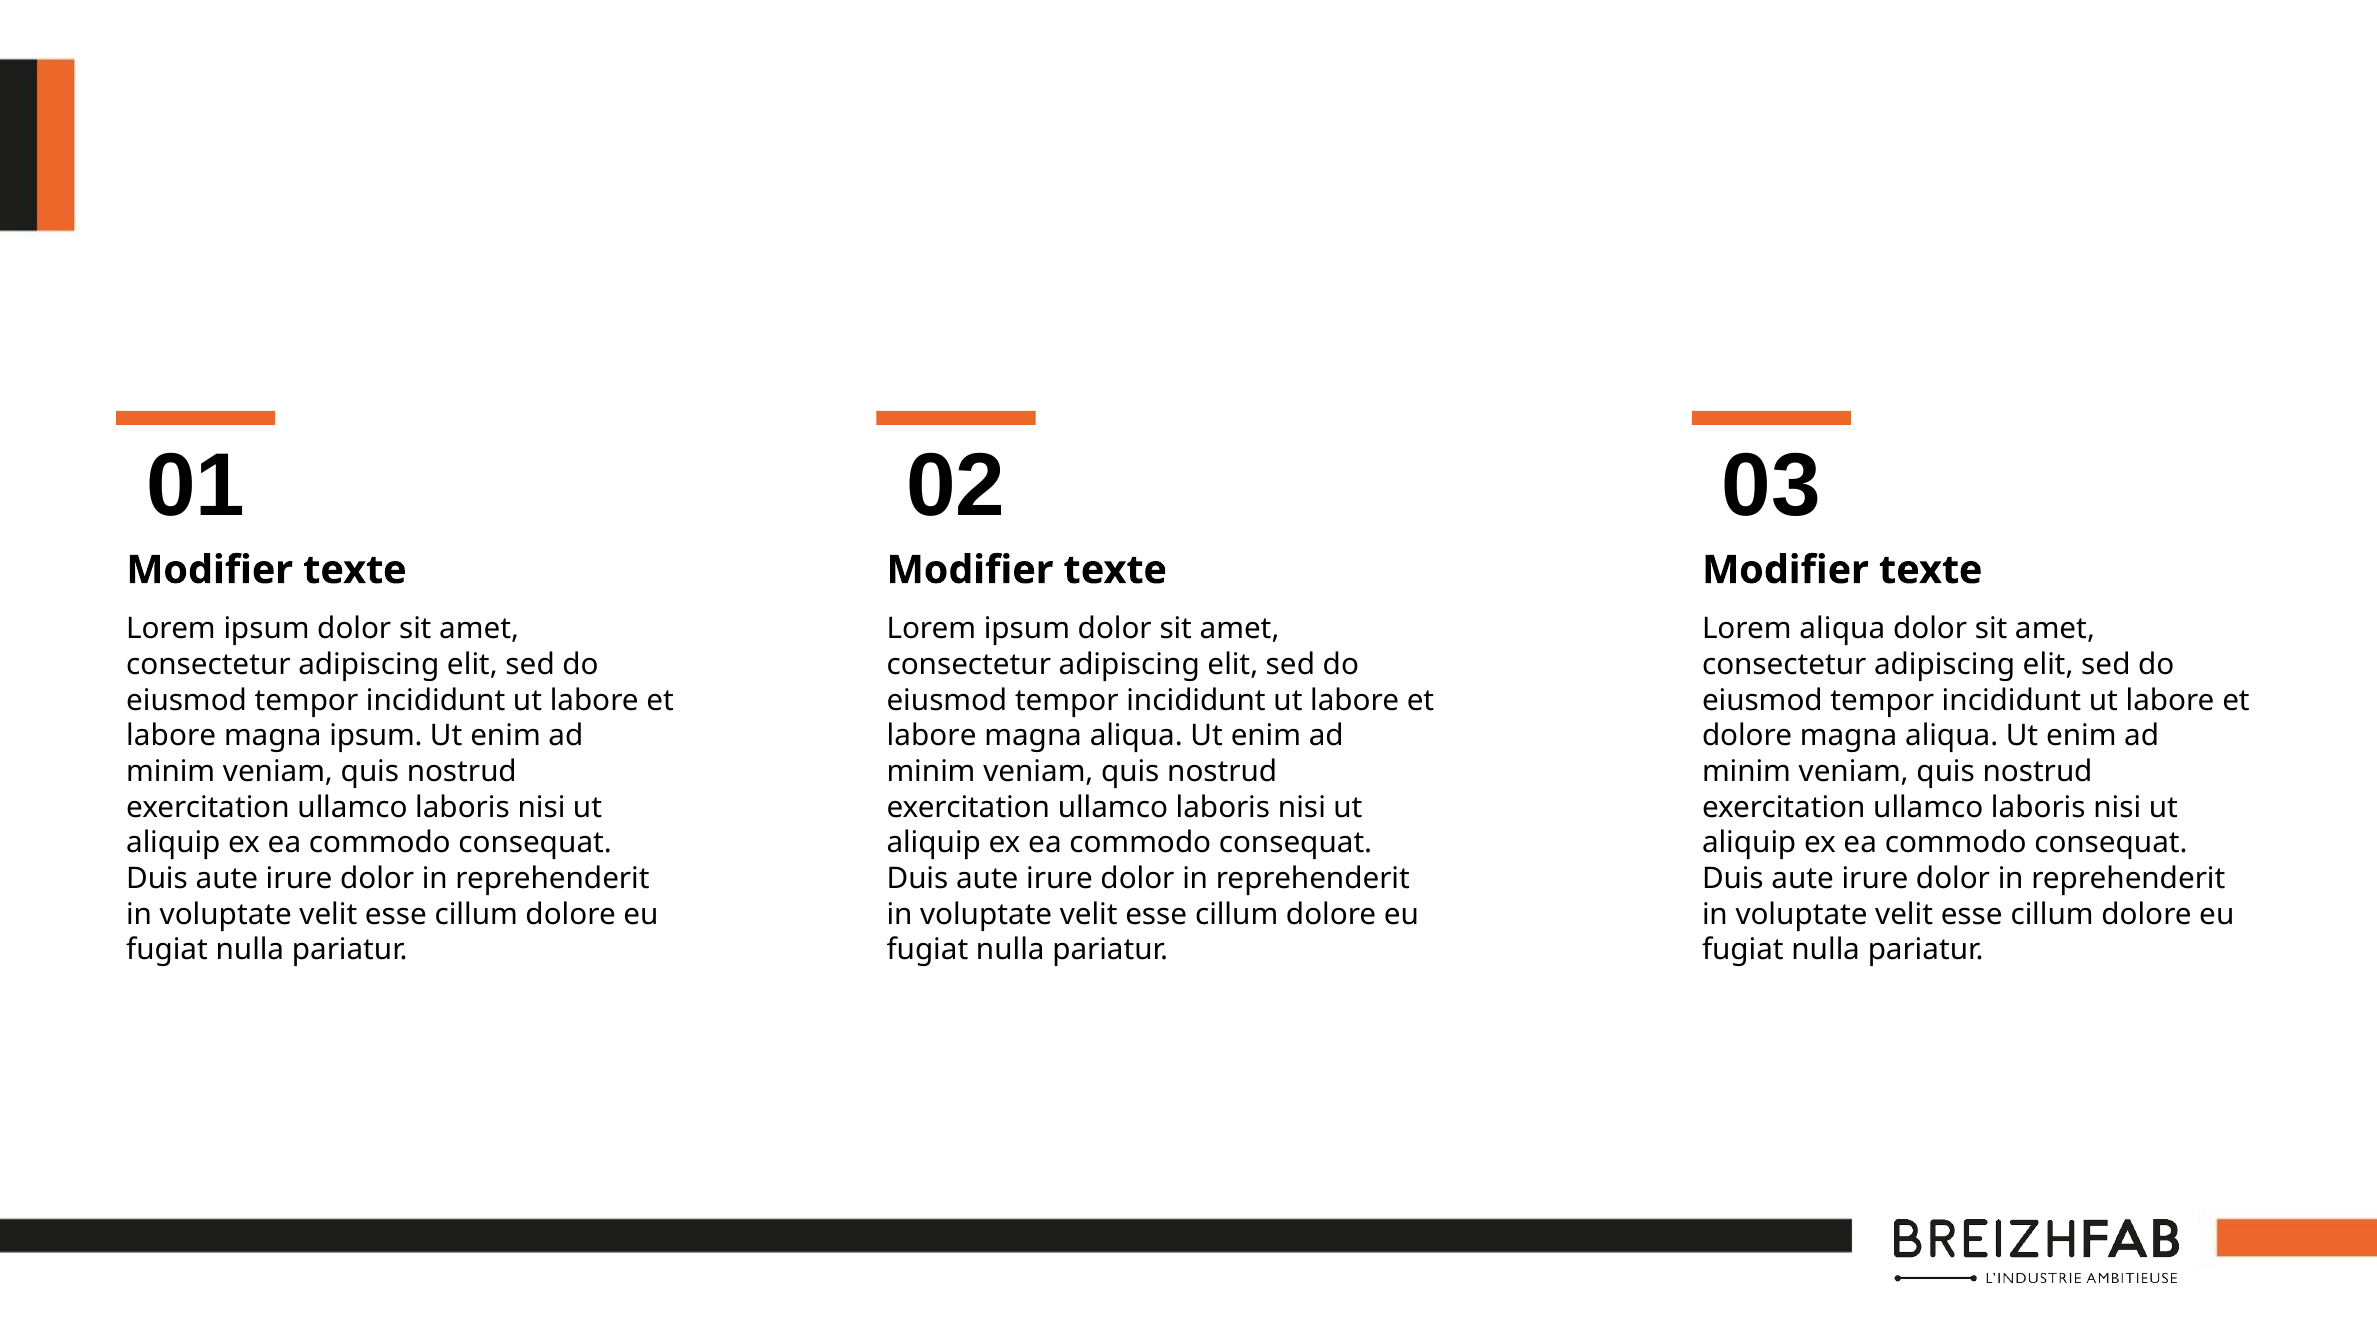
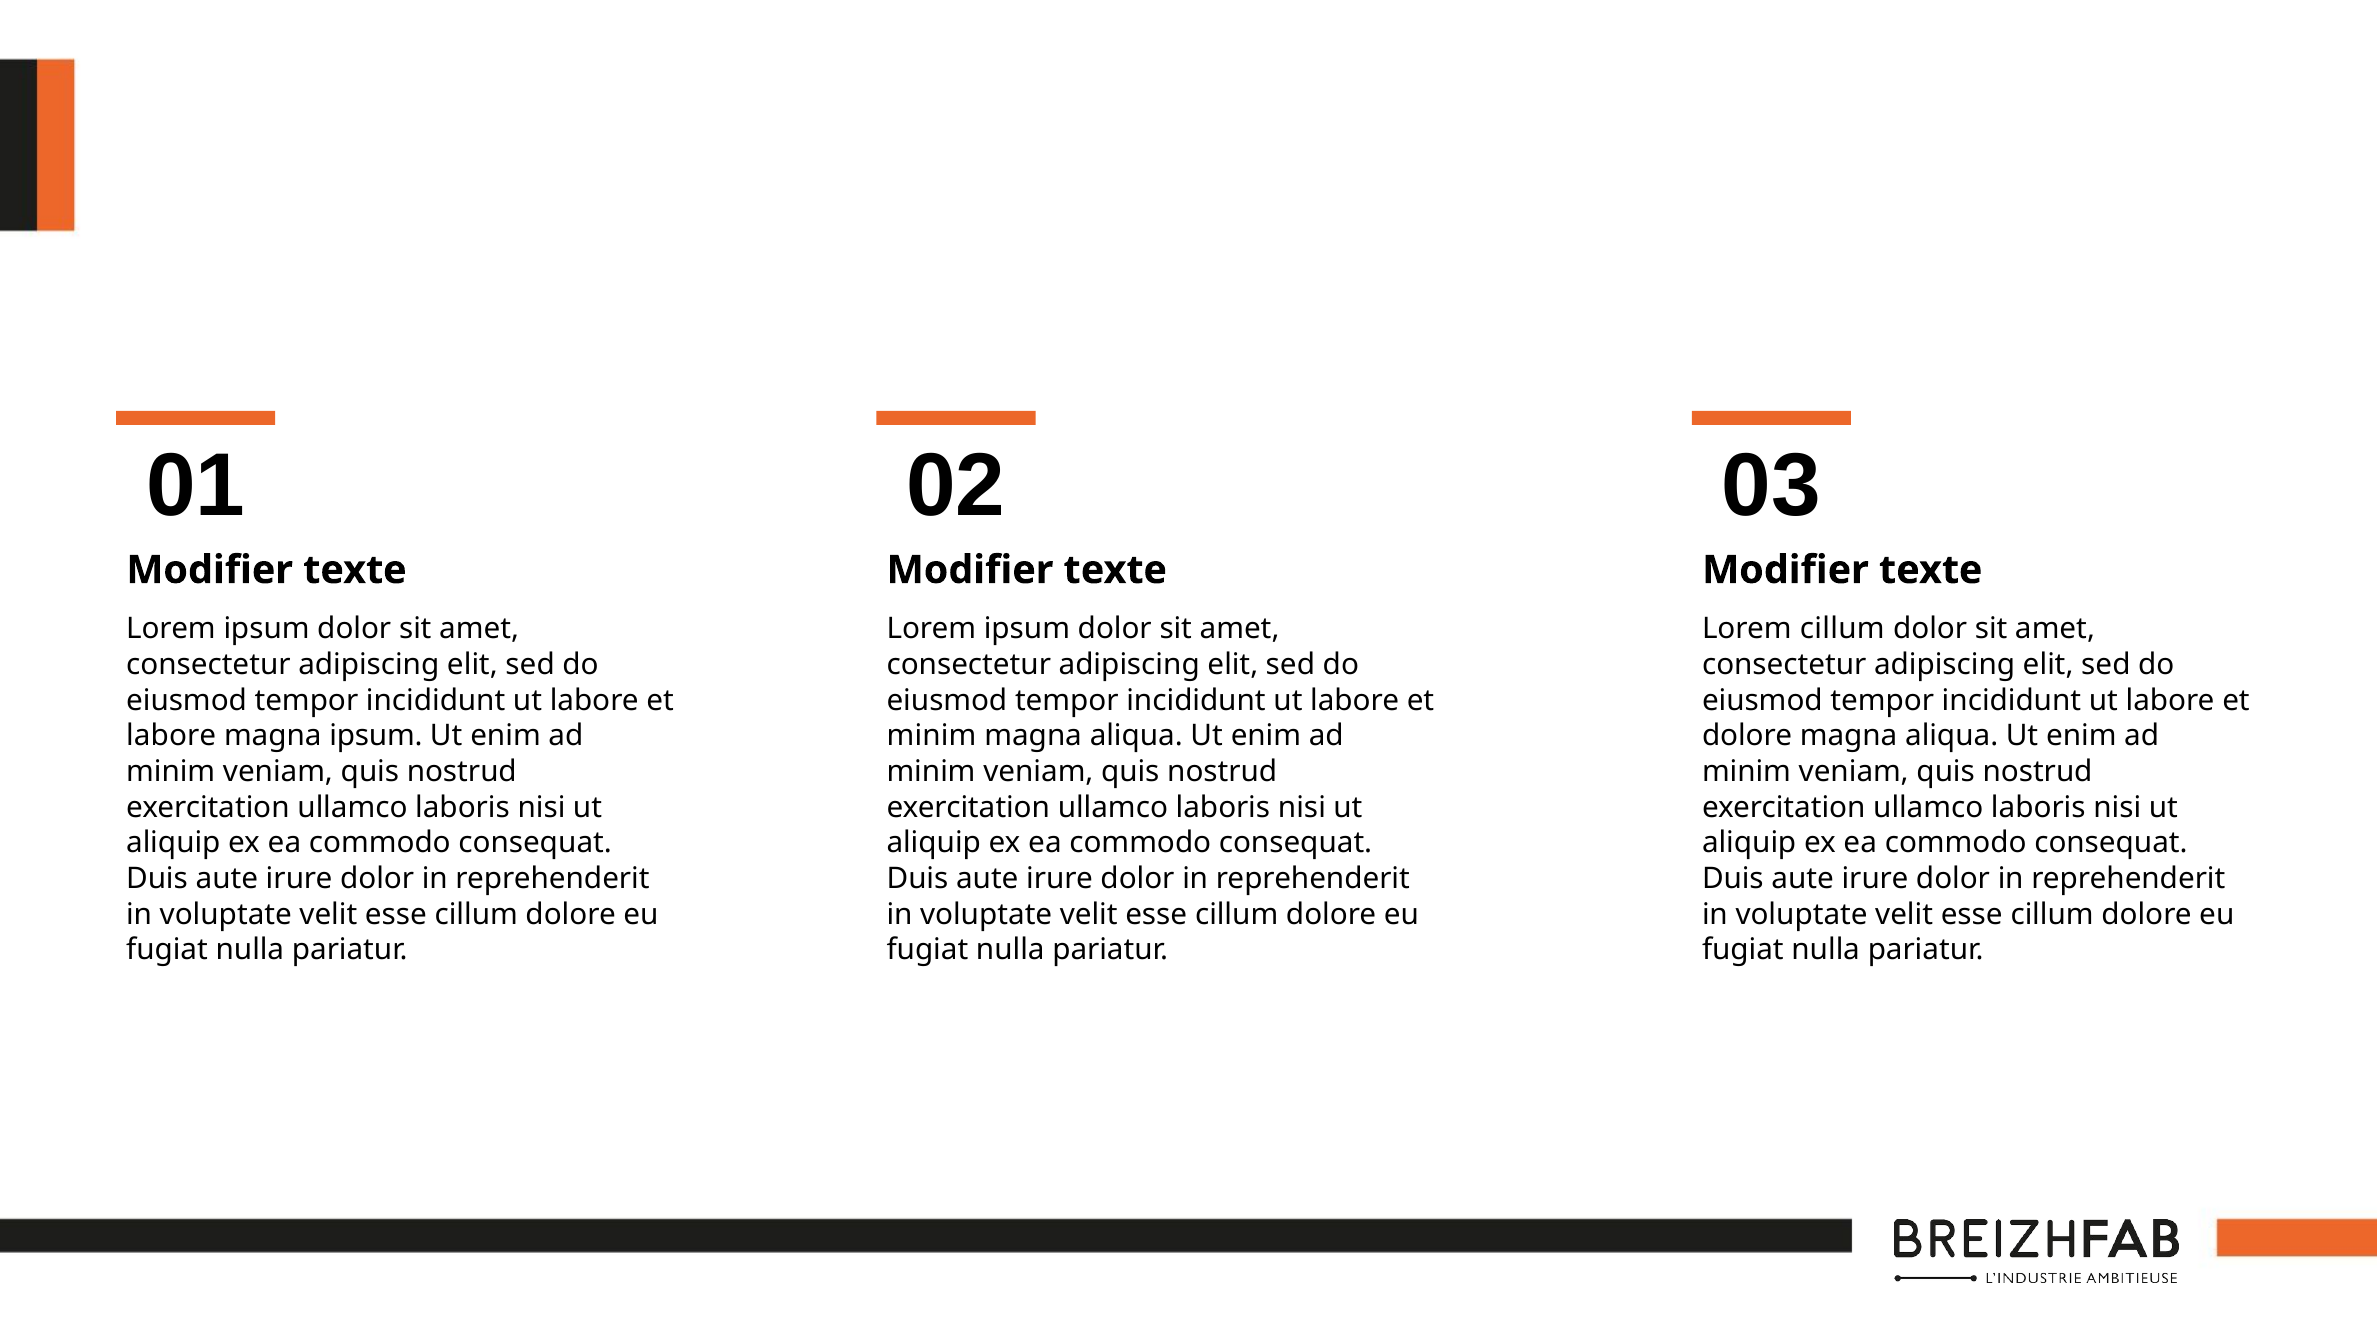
Lorem aliqua: aliqua -> cillum (1842, 629)
labore: labore -> minim (932, 736)
